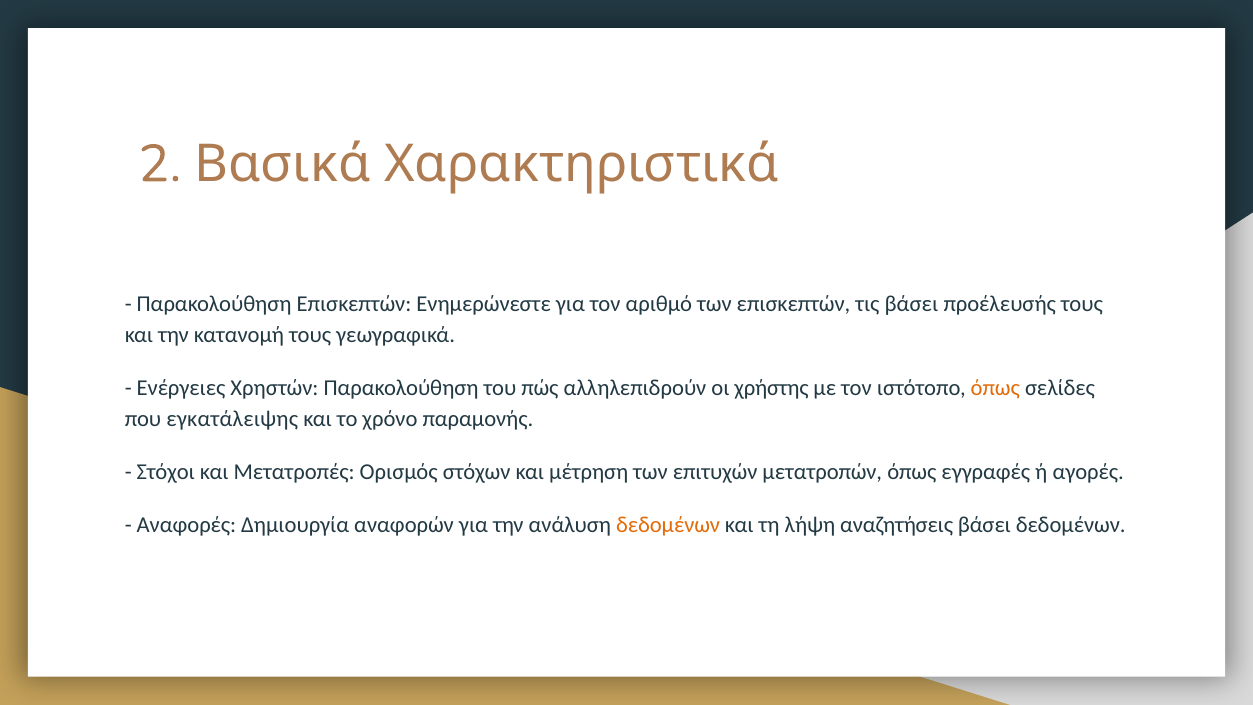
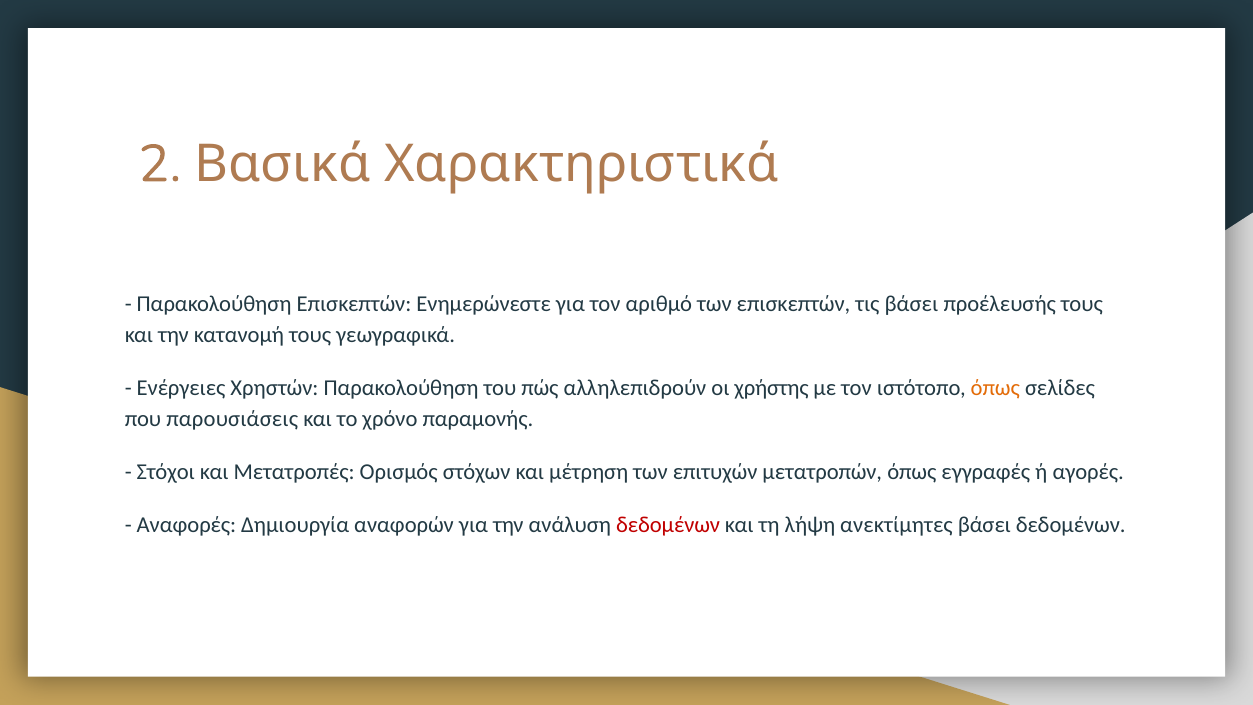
εγκατάλειψης: εγκατάλειψης -> παρουσιάσεις (232, 419)
δεδομένων colour: orange -> red (668, 524)
αναζητήσεις: αναζητήσεις -> ανεκτίμητες (896, 524)
